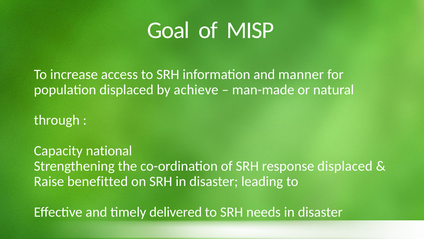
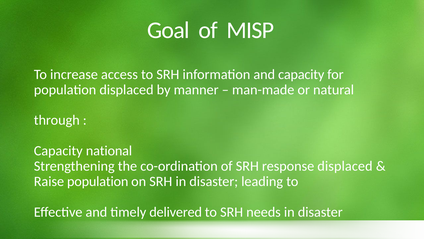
and manner: manner -> capacity (301, 74)
achieve: achieve -> manner (196, 90)
Raise benefitted: benefitted -> population (98, 181)
